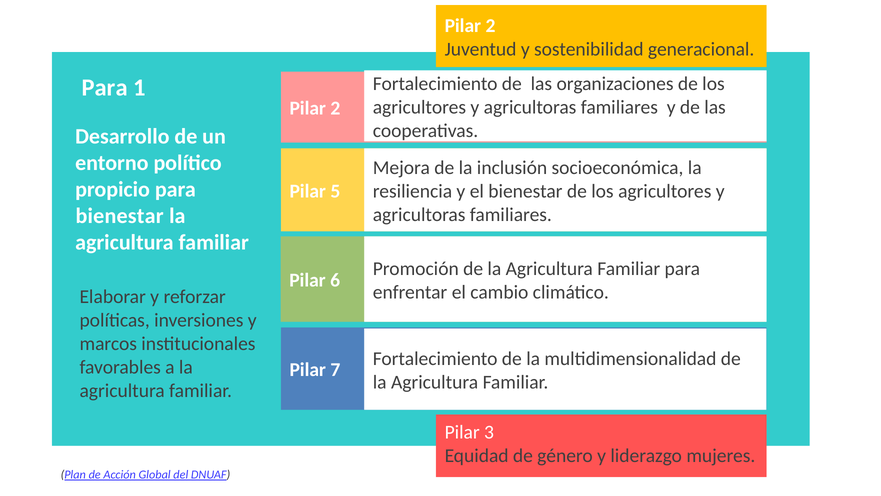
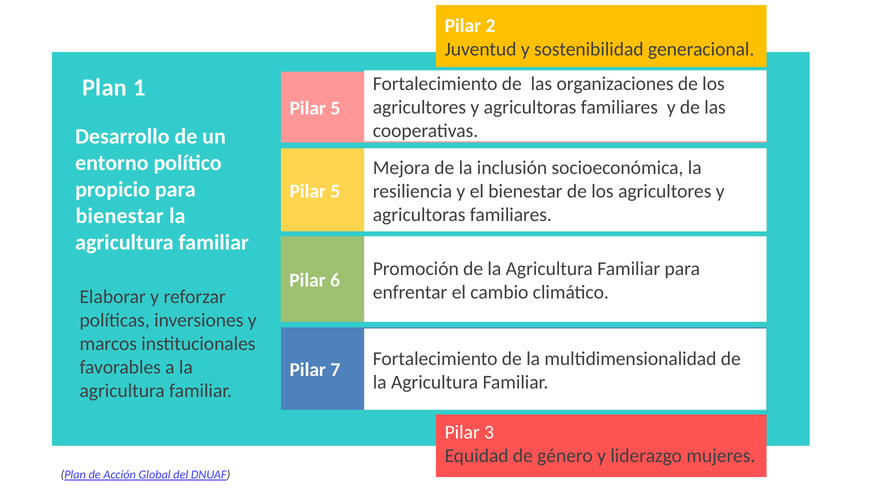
Para: Para -> Plan (105, 88)
2: 2 -> 5 (335, 108)
